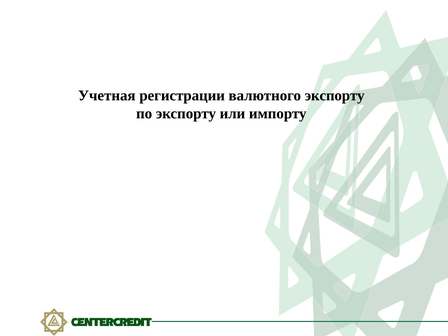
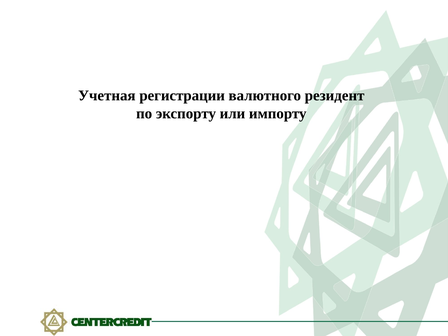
валютного экспорту: экспорту -> резидент (335, 96)
